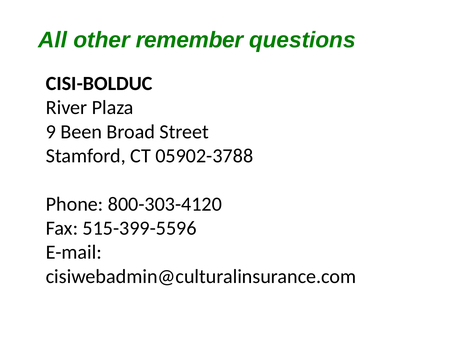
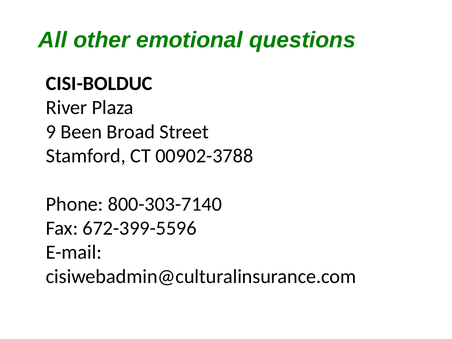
remember: remember -> emotional (189, 40)
05902-3788: 05902-3788 -> 00902-3788 (204, 156)
800-303-4120: 800-303-4120 -> 800-303-7140 (165, 204)
515-399-5596: 515-399-5596 -> 672-399-5596 (140, 228)
